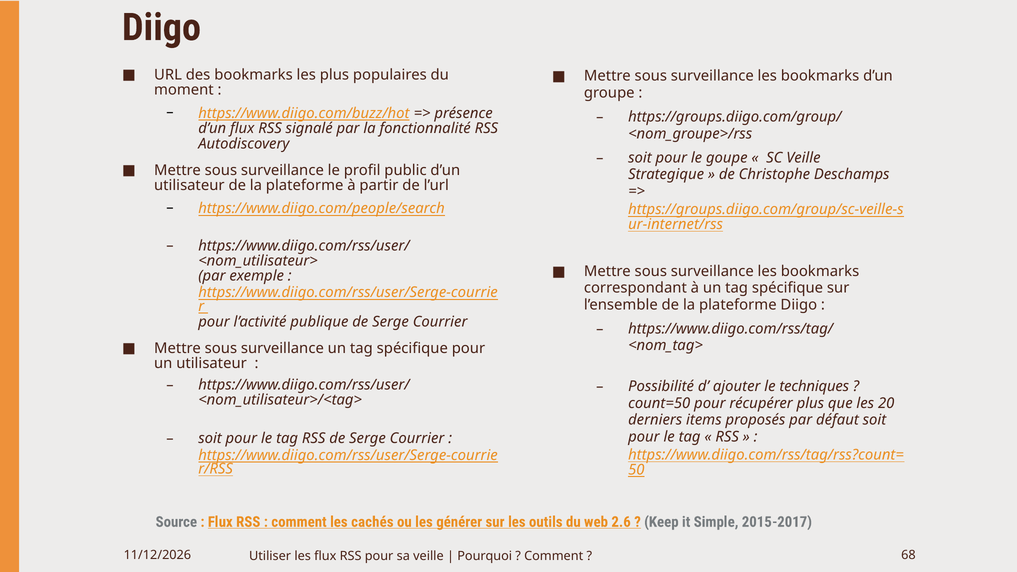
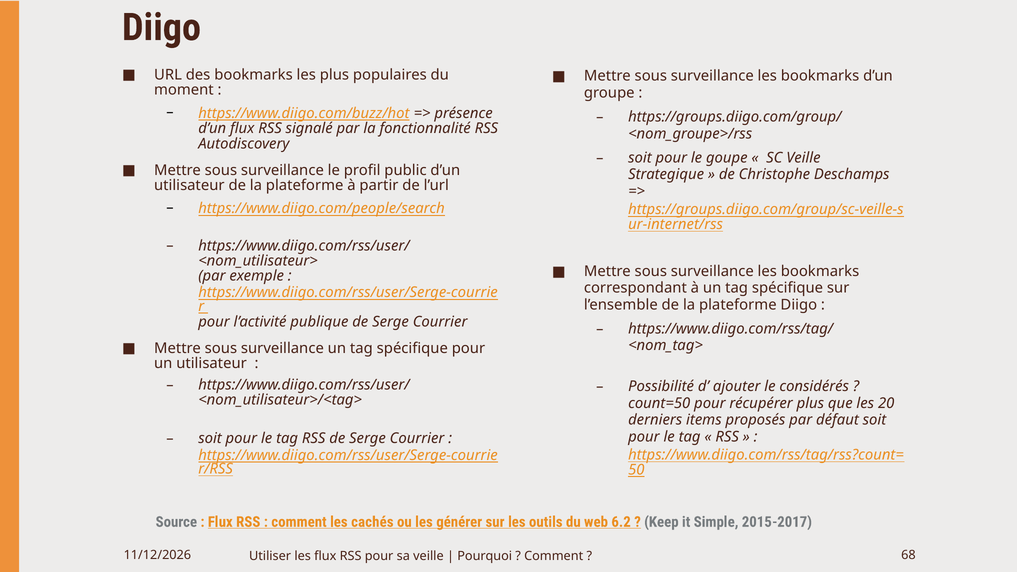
techniques: techniques -> considérés (814, 387)
2.6: 2.6 -> 6.2 (621, 522)
